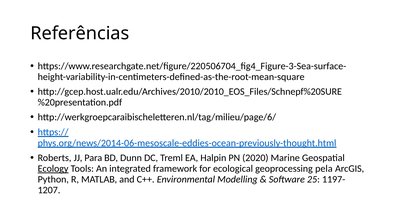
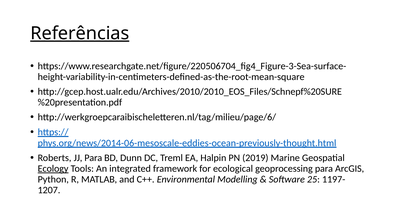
Referências underline: none -> present (80, 33)
2020: 2020 -> 2019 (255, 158)
geoprocessing pela: pela -> para (324, 169)
